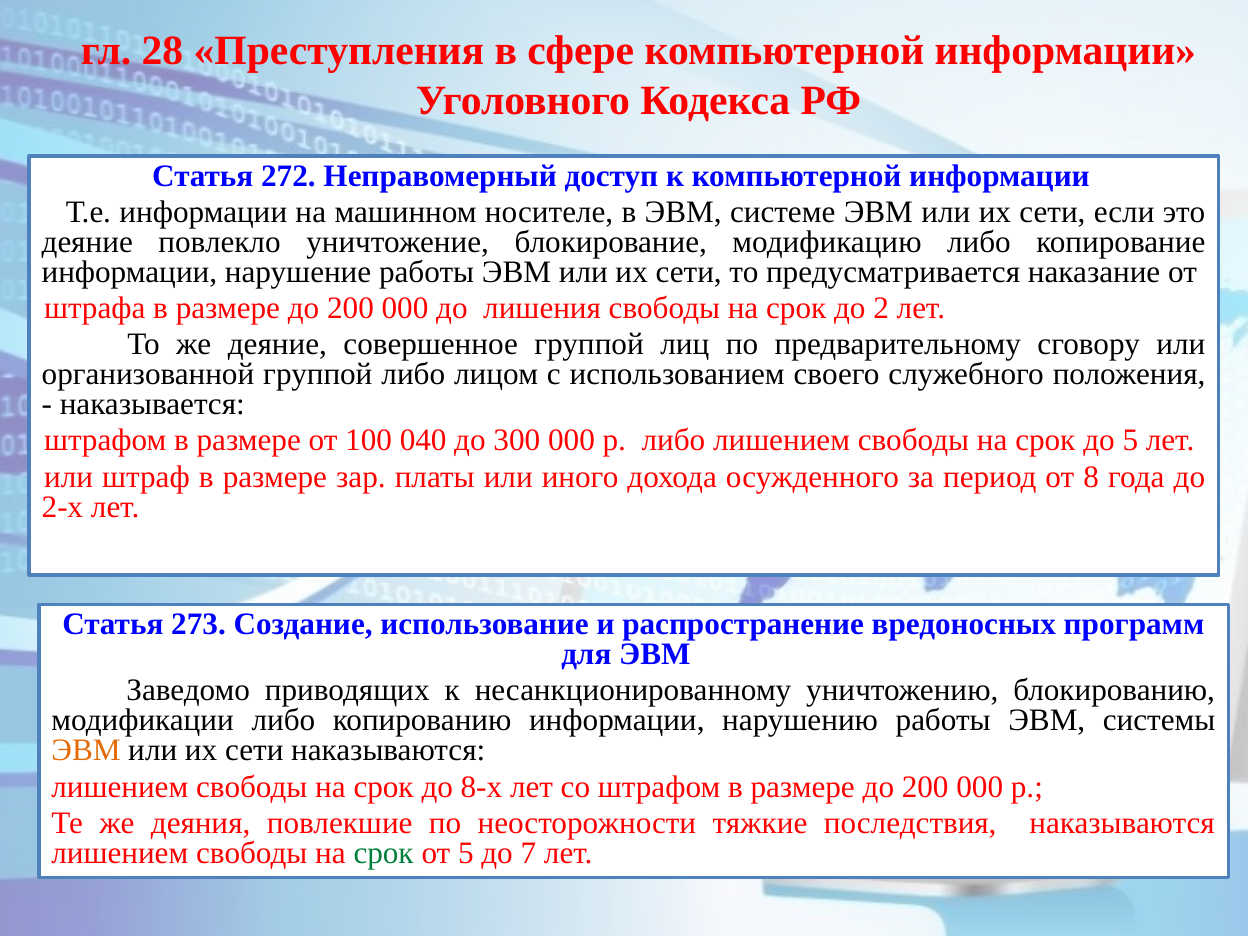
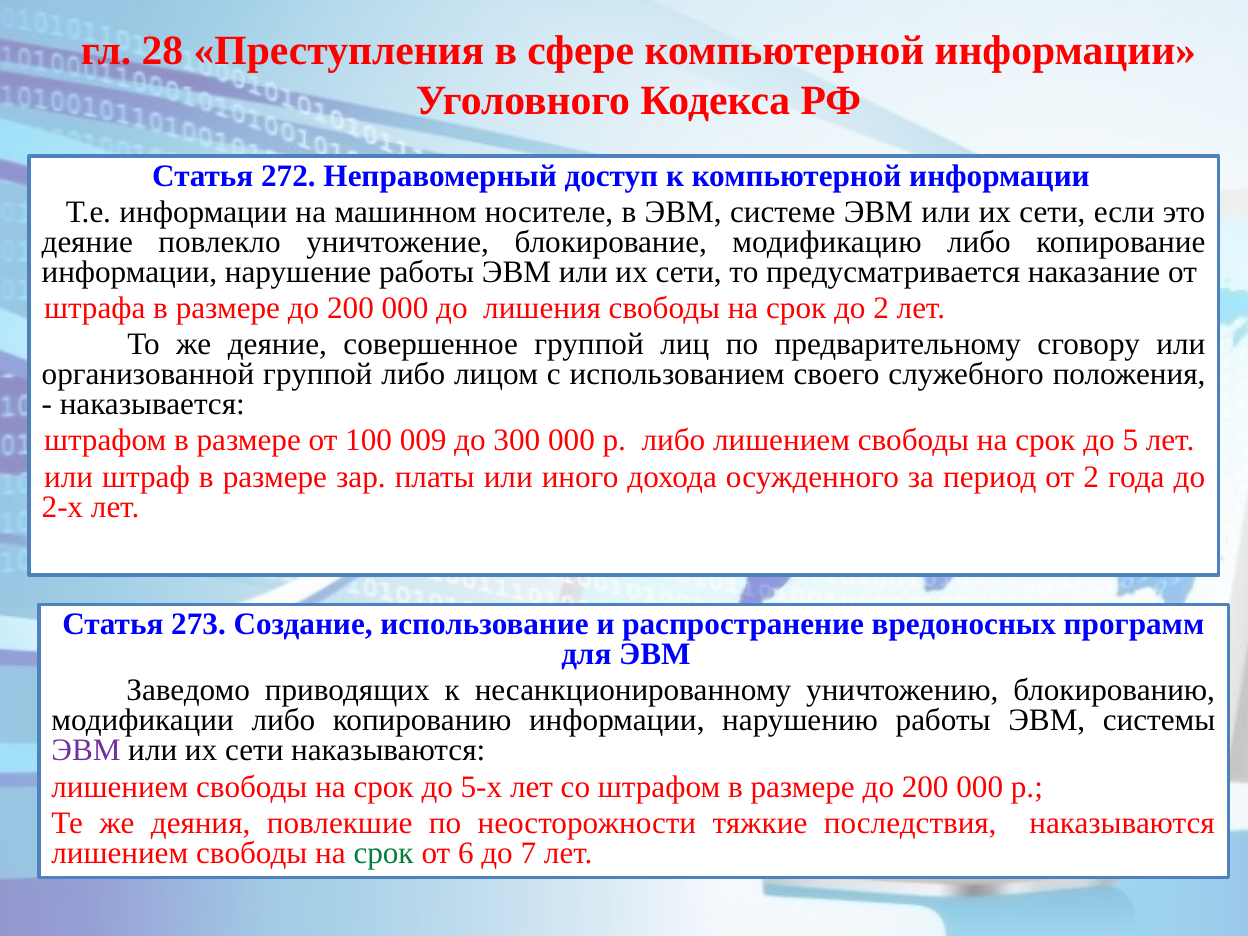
040: 040 -> 009 (423, 441)
от 8: 8 -> 2 (1091, 477)
ЭВМ colour: orange -> purple (86, 750)
8-х: 8-х -> 5-х (481, 787)
от 5: 5 -> 6 (466, 853)
